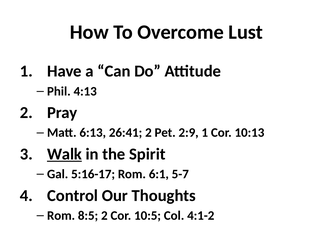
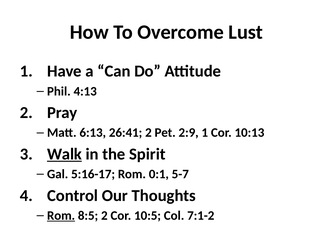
6:1: 6:1 -> 0:1 (159, 174)
Rom underline: none -> present (61, 215)
4:1-2: 4:1-2 -> 7:1-2 (201, 215)
